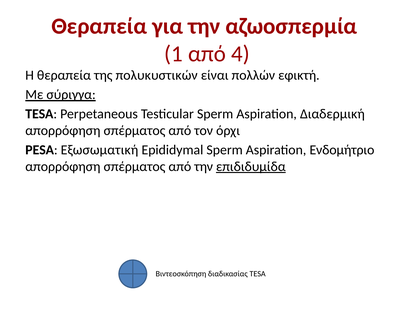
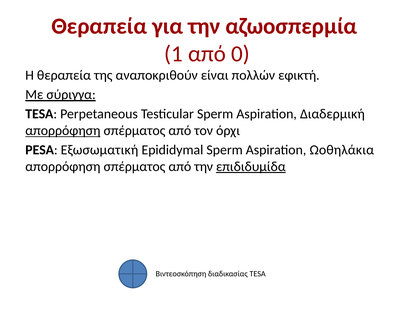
4: 4 -> 0 (240, 54)
πολυκυστικών: πολυκυστικών -> αναποκριθούν (157, 75)
απορρόφηση underline: none -> present (63, 130)
Ενδομήτριο: Ενδομήτριο -> Ωοθηλάκια (342, 150)
